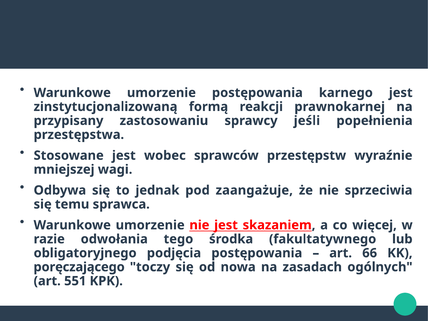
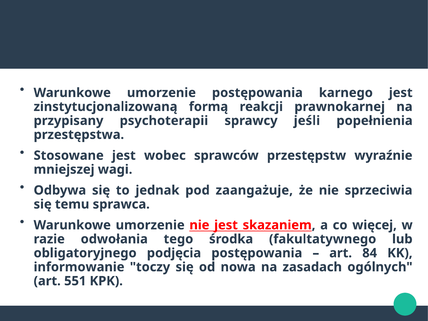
zastosowaniu: zastosowaniu -> psychoterapii (164, 121)
66: 66 -> 84 (370, 253)
poręczającego: poręczającego -> informowanie (79, 267)
